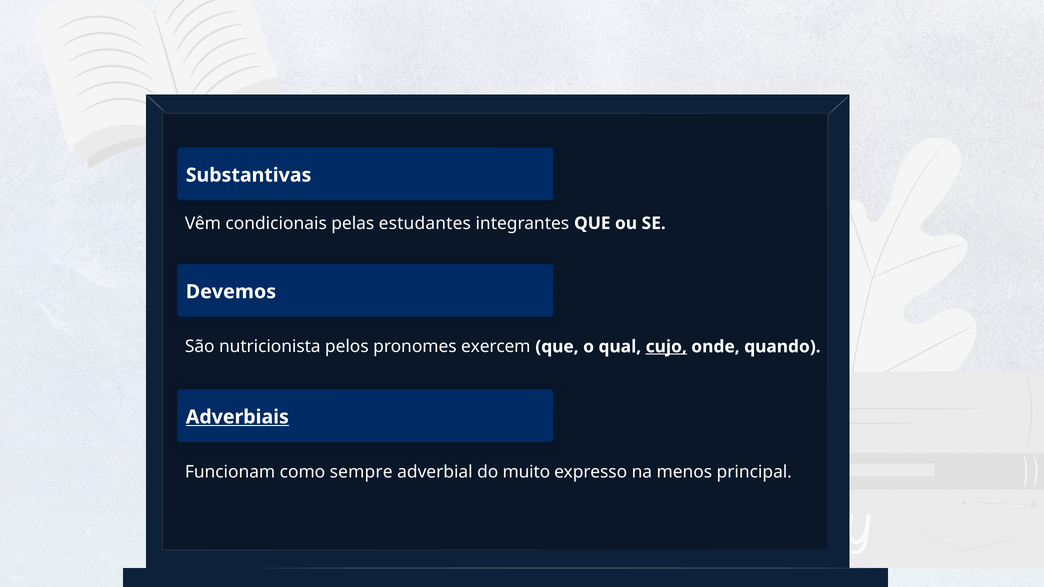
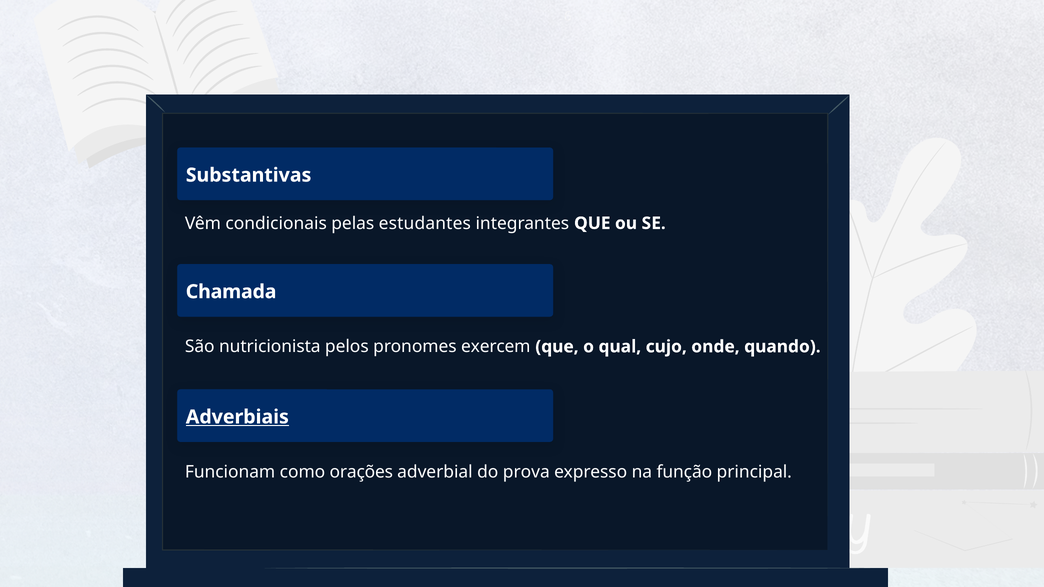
Devemos: Devemos -> Chamada (231, 292)
cujo underline: present -> none (666, 347)
sempre: sempre -> orações (361, 472)
muito: muito -> prova (526, 472)
menos: menos -> função (684, 472)
